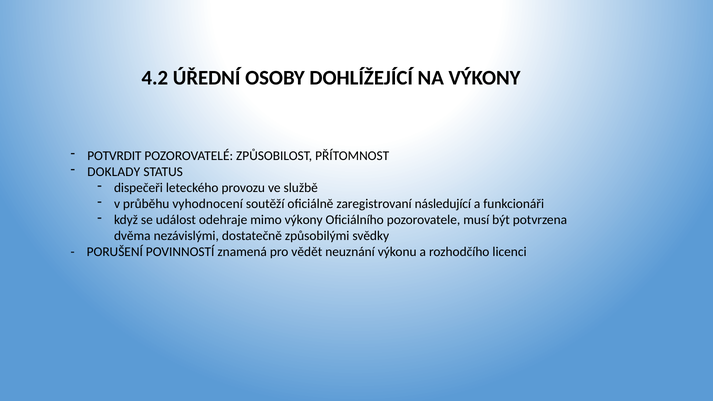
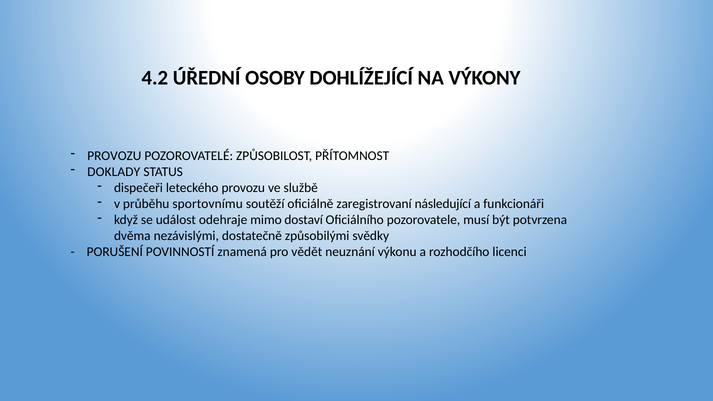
POTVRDIT: POTVRDIT -> PROVOZU (114, 156)
vyhodnocení: vyhodnocení -> sportovnímu (208, 204)
mimo výkony: výkony -> dostaví (304, 220)
